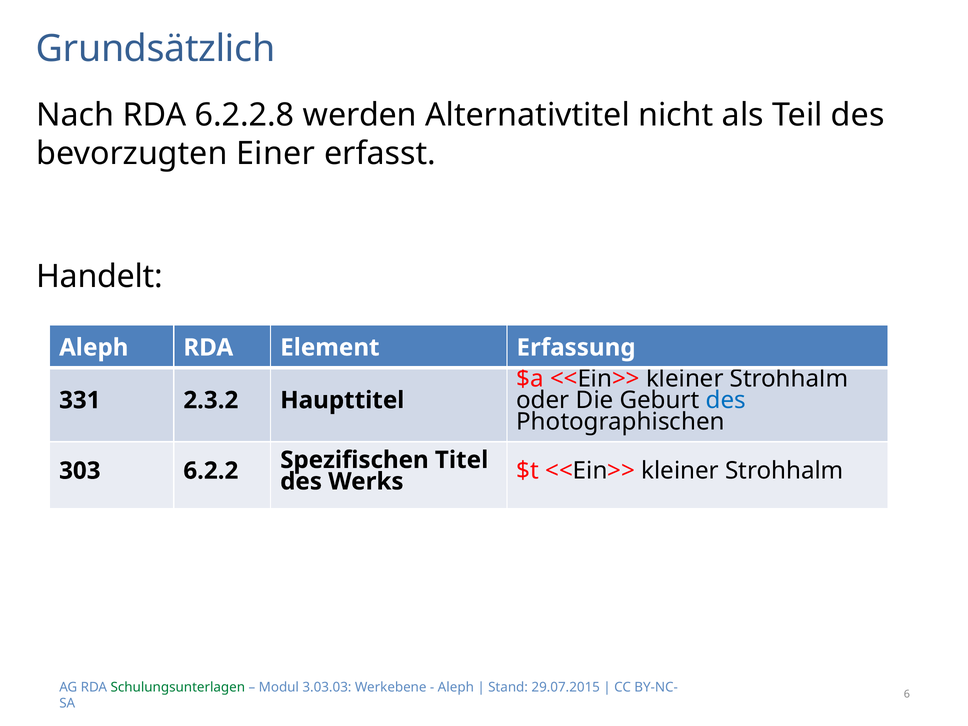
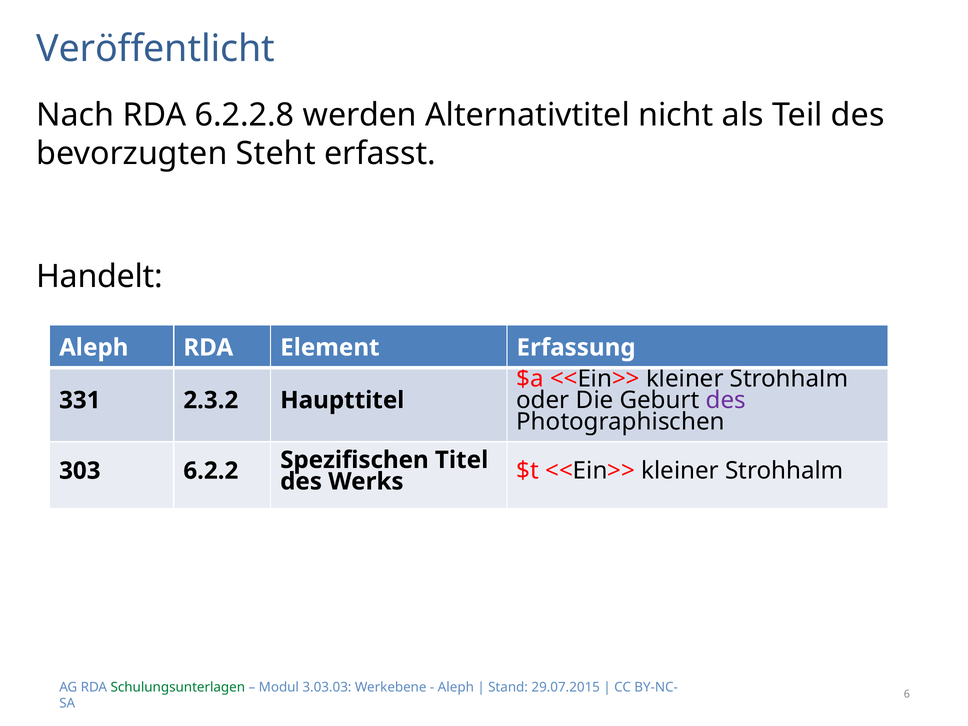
Grundsätzlich: Grundsätzlich -> Veröffentlicht (156, 49)
Einer: Einer -> Steht (276, 154)
des colour: blue -> purple (726, 400)
